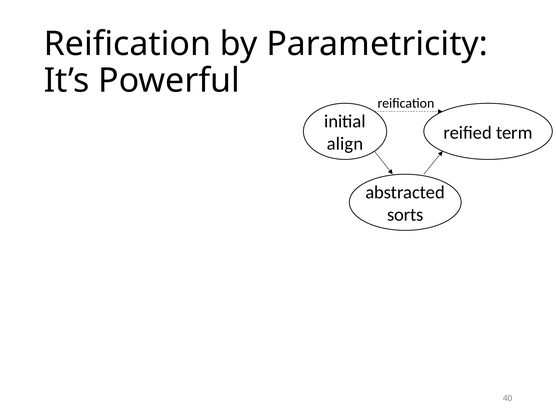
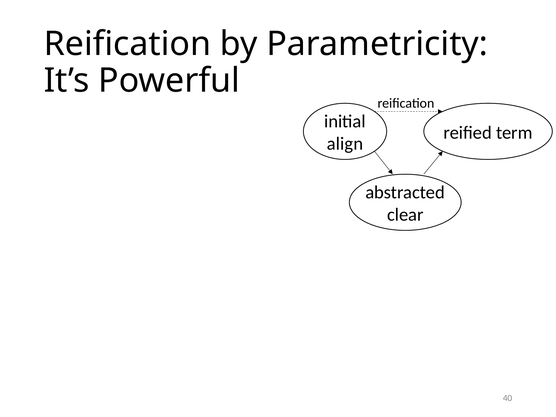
sorts: sorts -> clear (405, 215)
